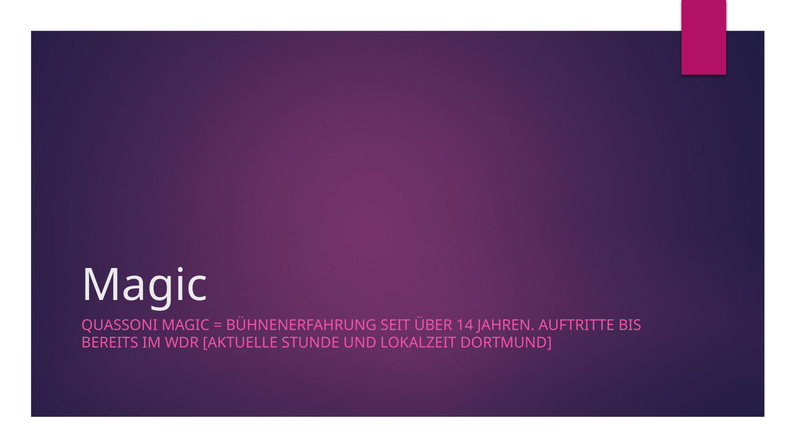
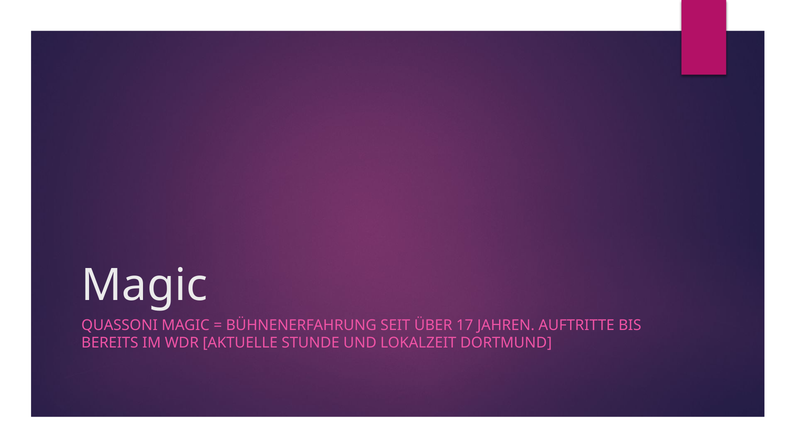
14: 14 -> 17 (465, 325)
